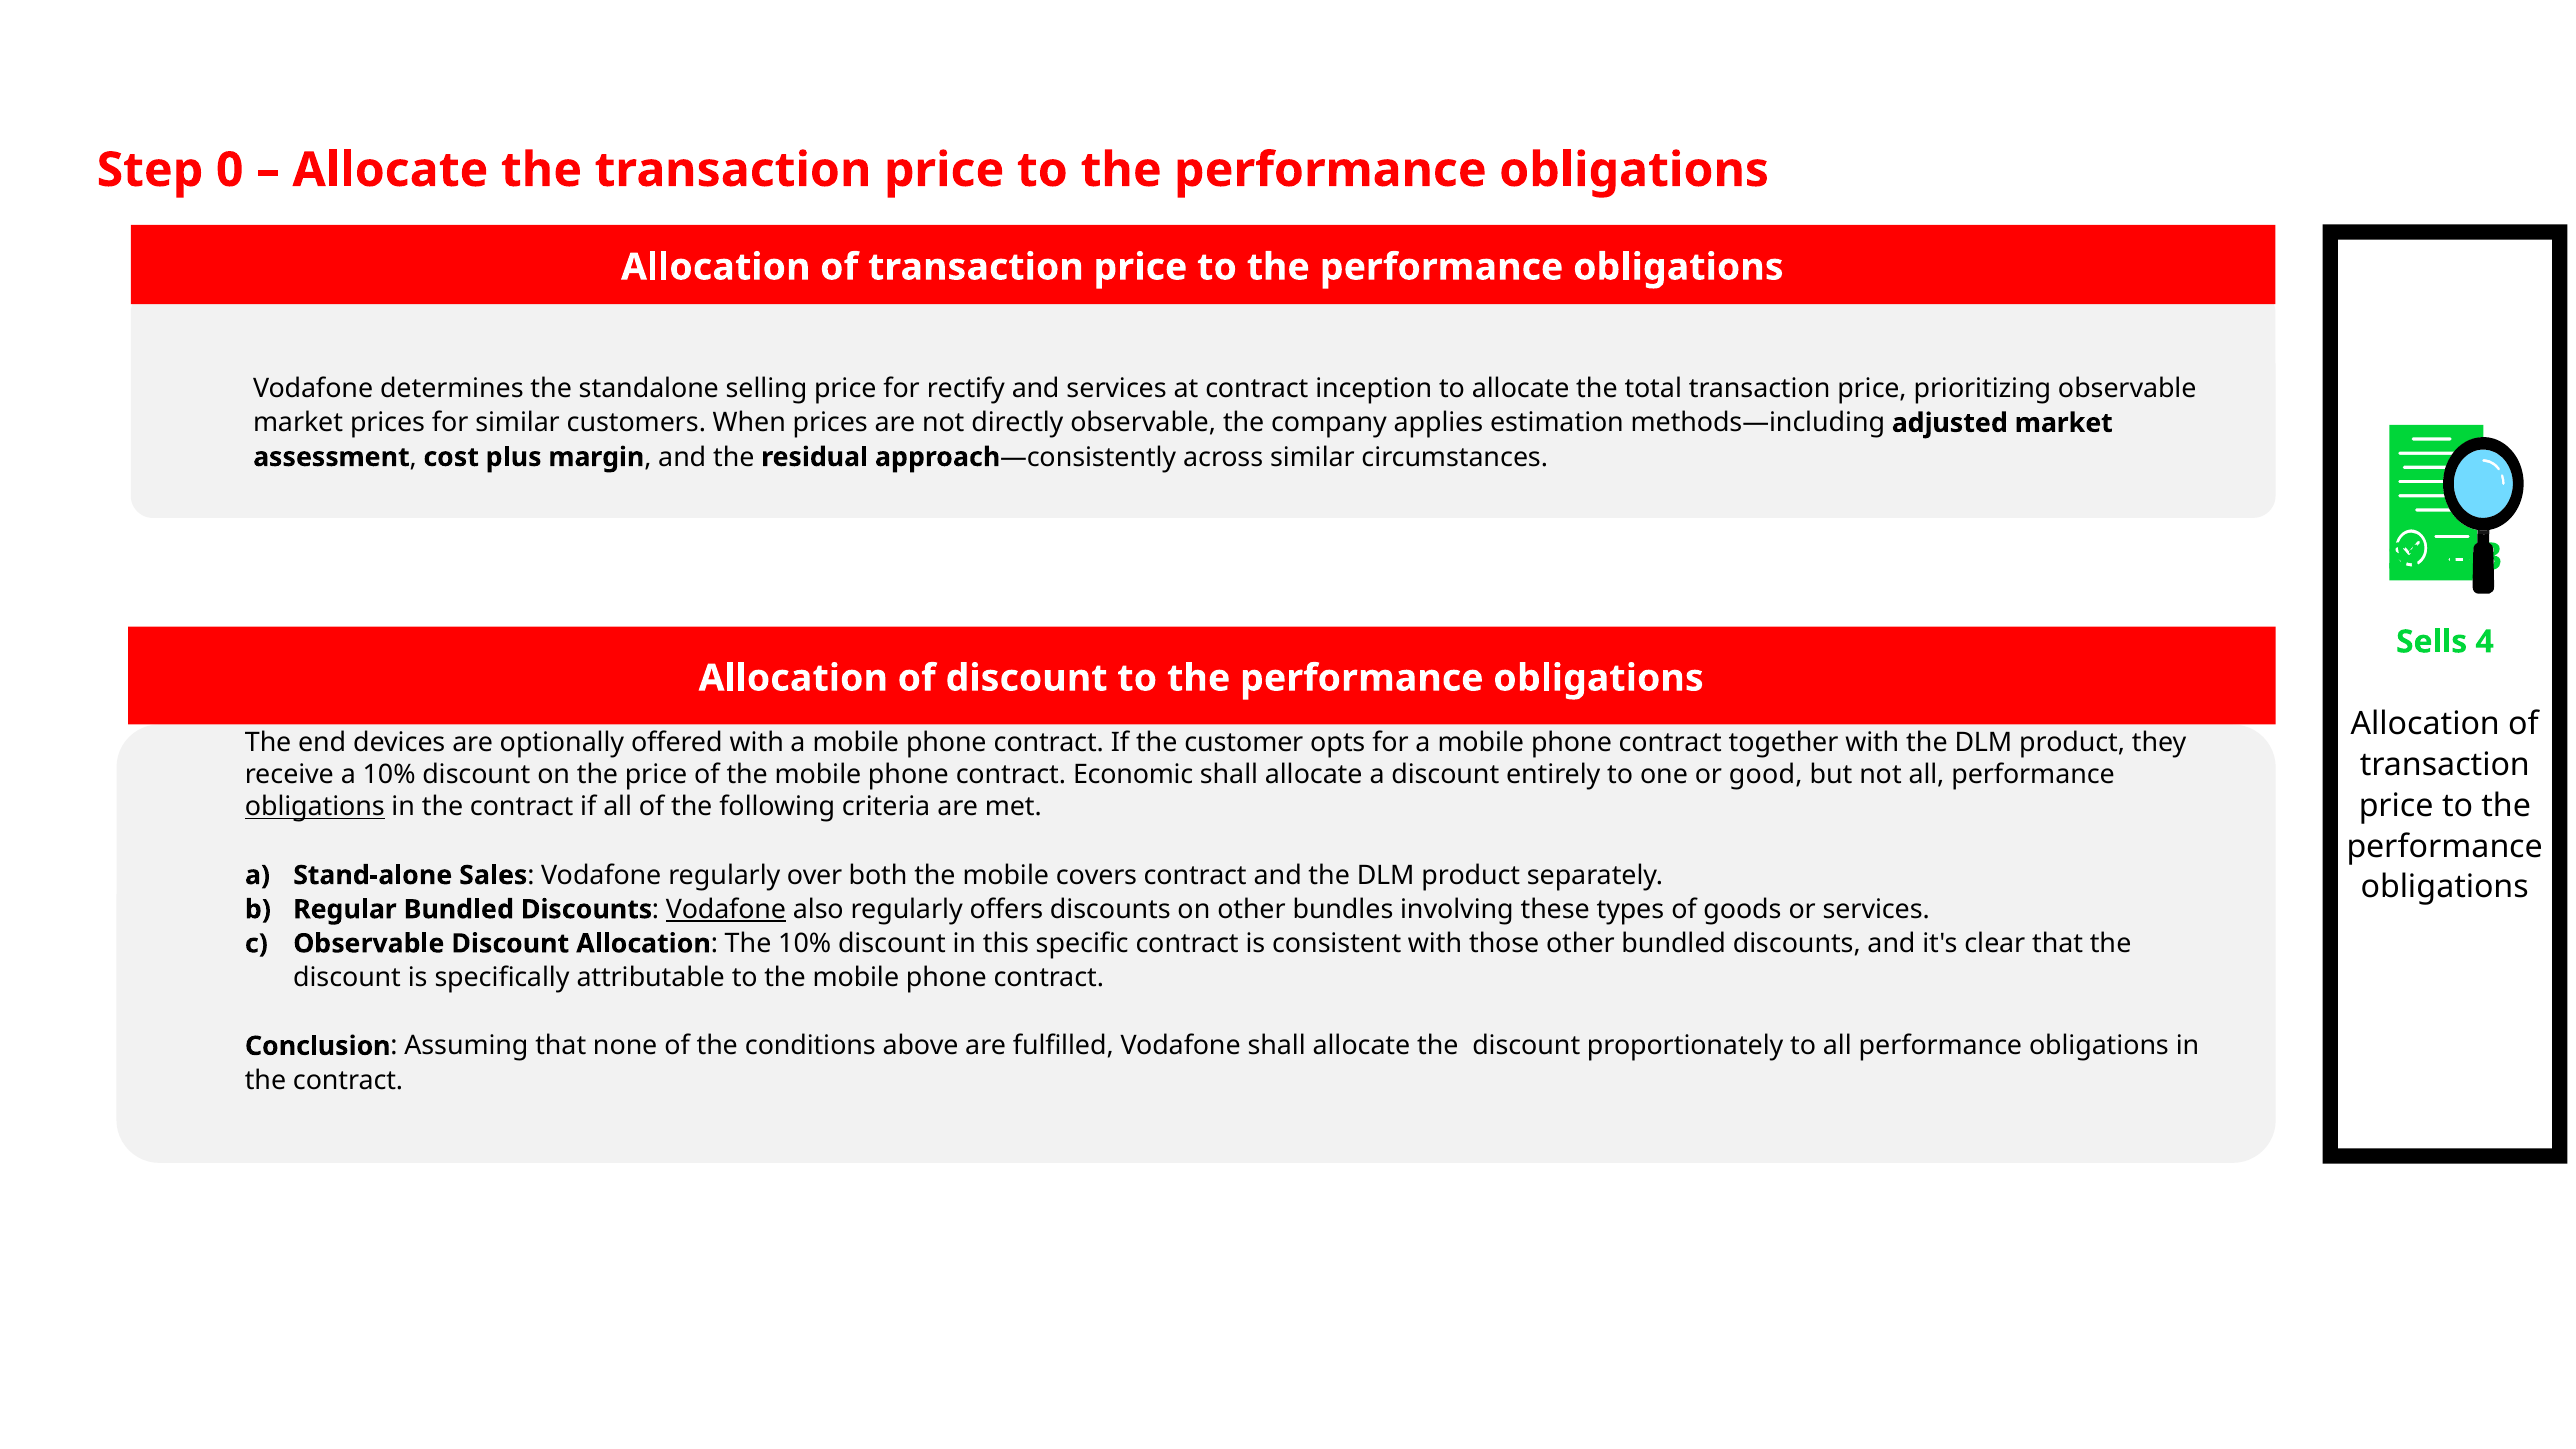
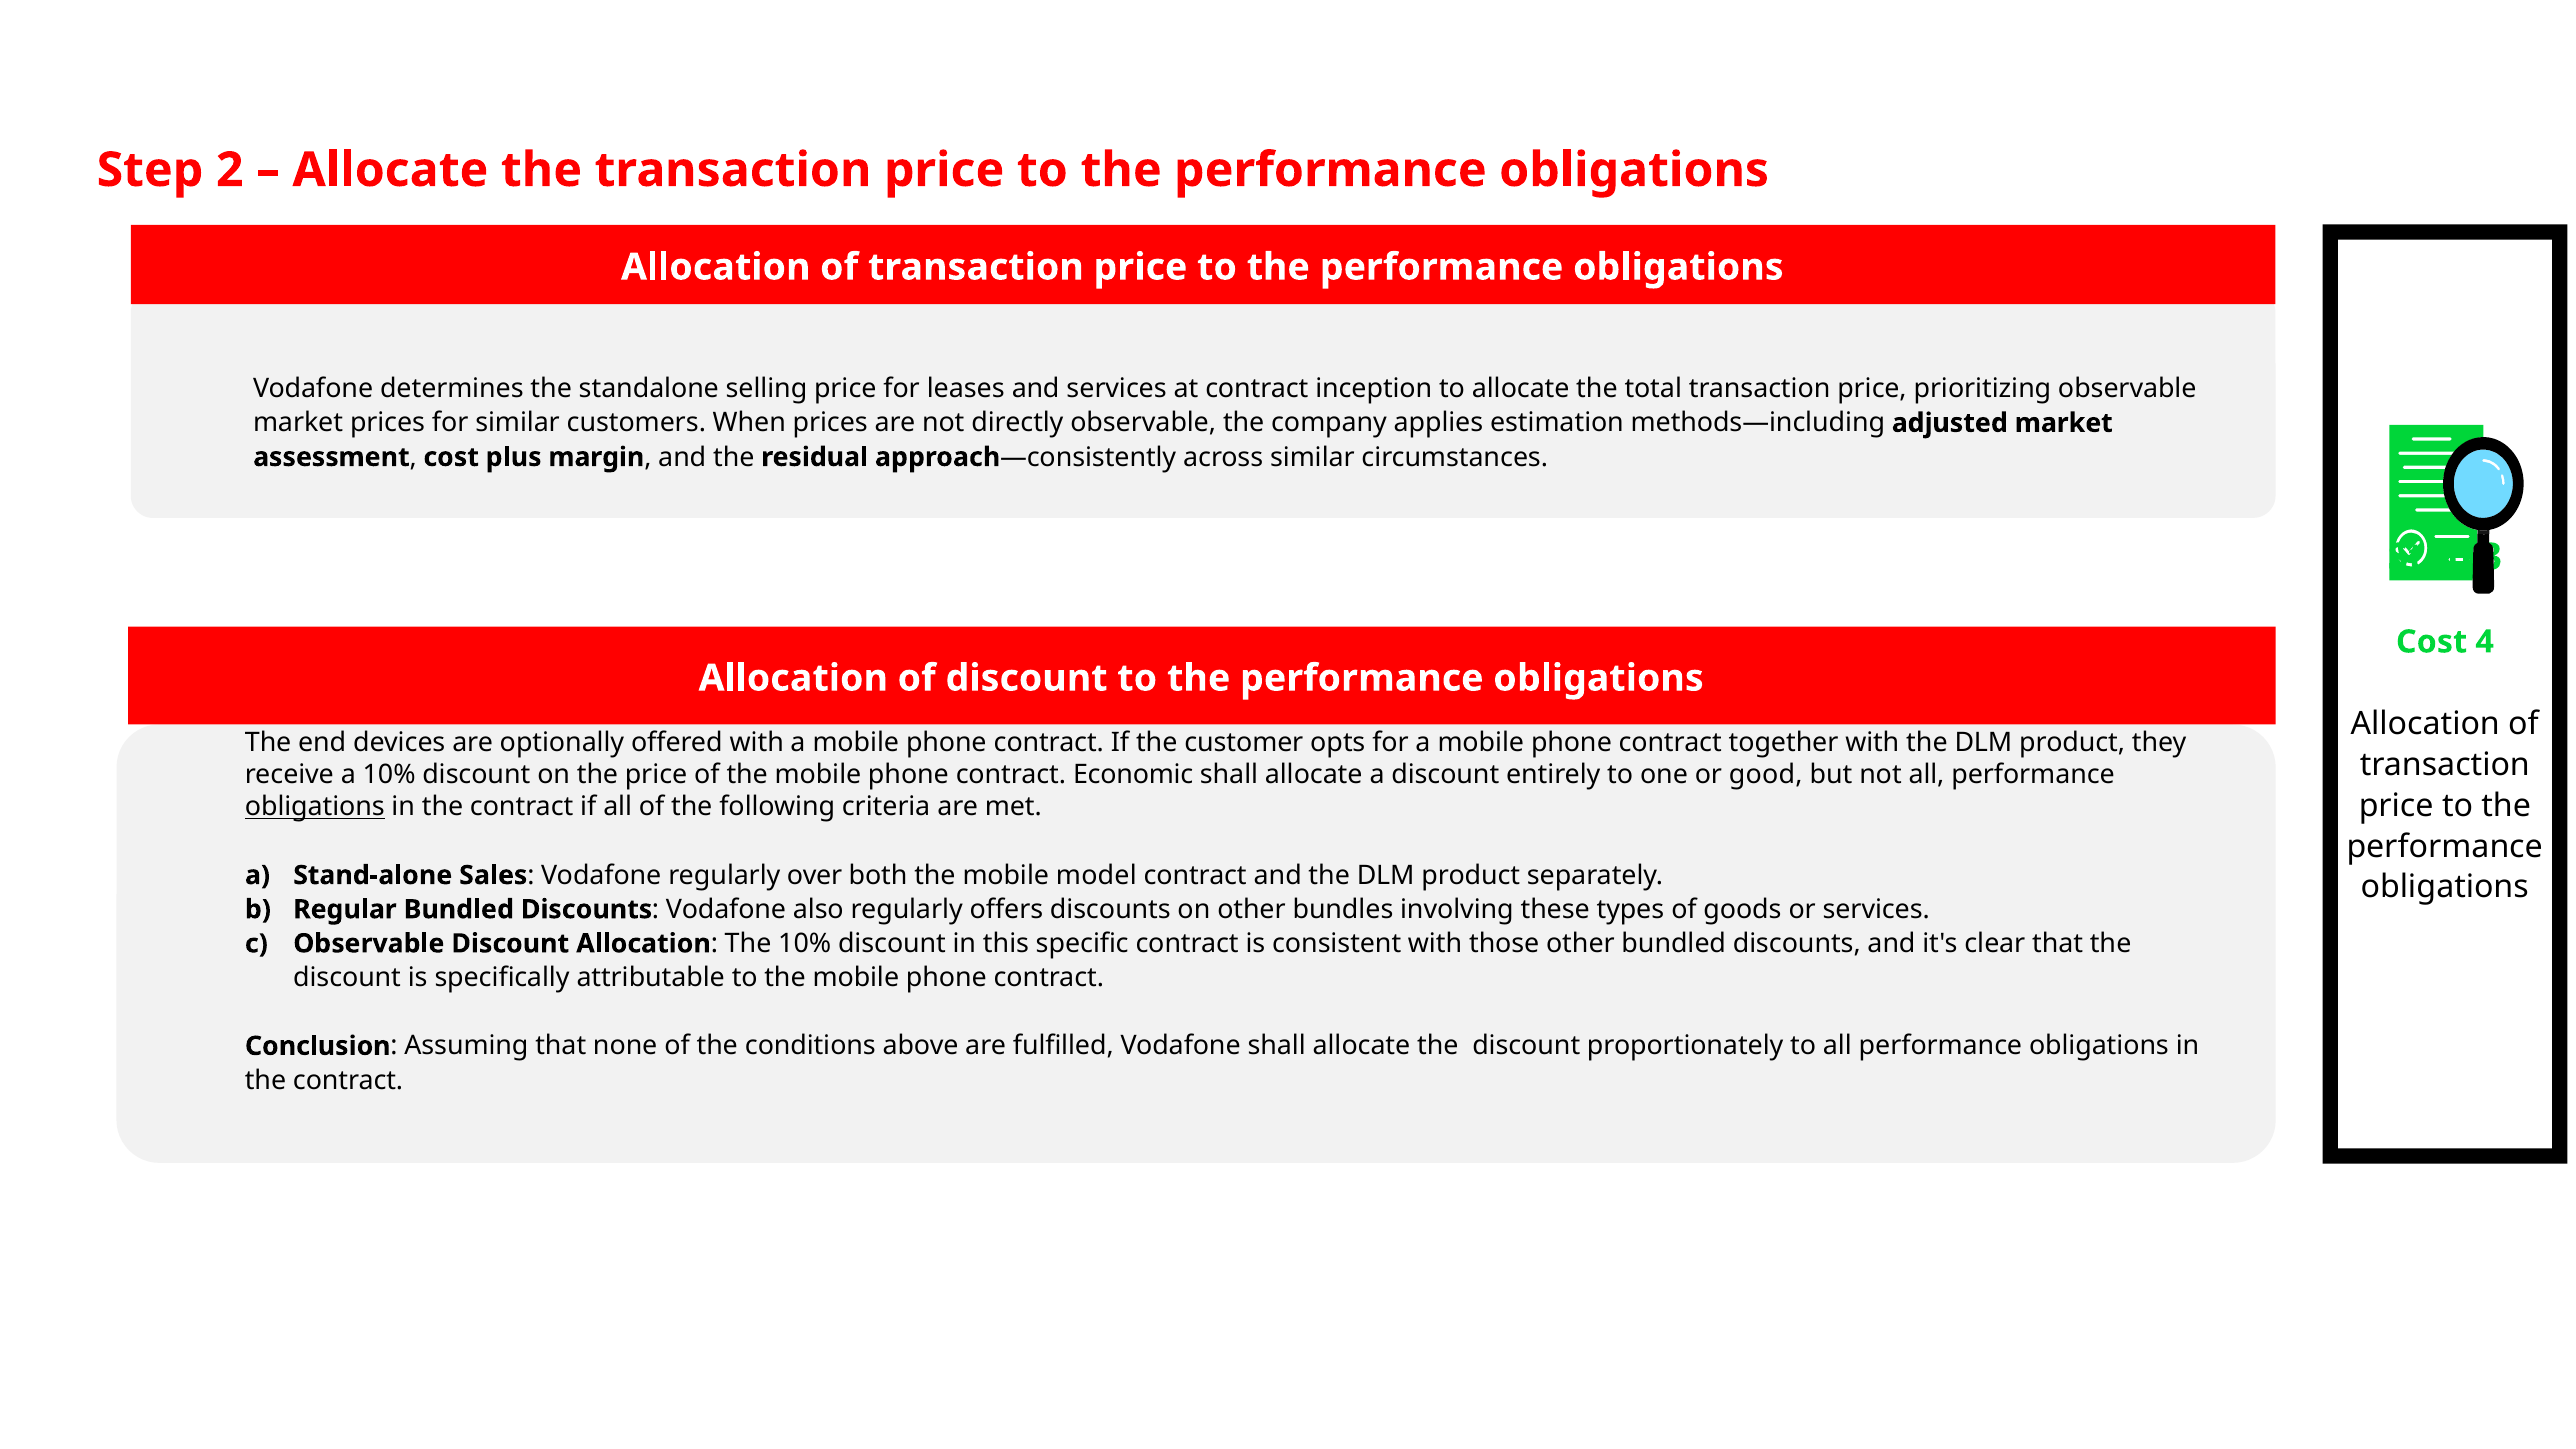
0: 0 -> 2 (230, 170)
rectify: rectify -> leases (966, 389)
Sells: Sells -> Cost (2431, 642)
covers: covers -> model (1096, 875)
Vodafone underline: present -> none (726, 909)
